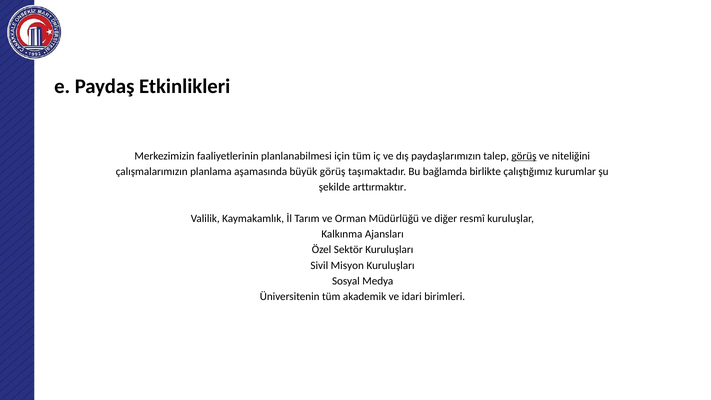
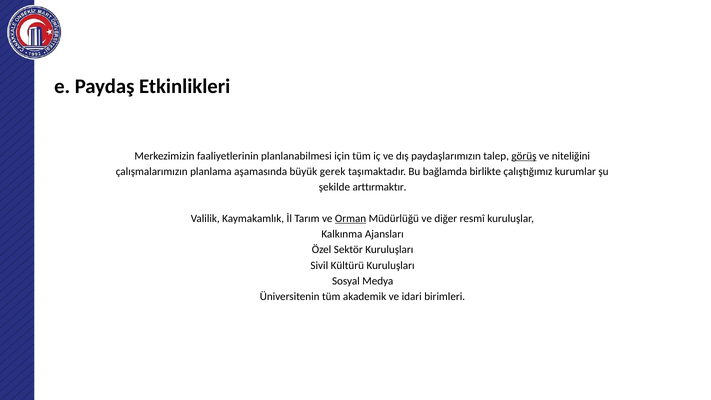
büyük görüş: görüş -> gerek (333, 171)
Orman underline: none -> present (351, 218)
Misyon: Misyon -> Kültürü (347, 265)
